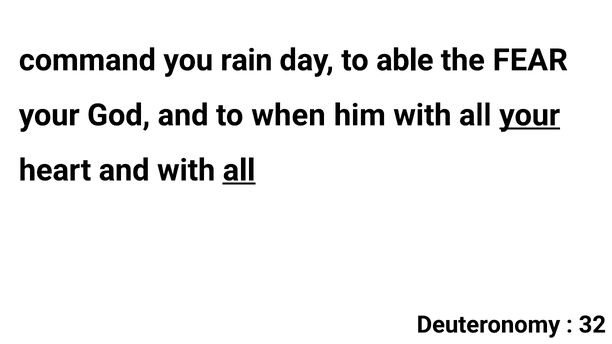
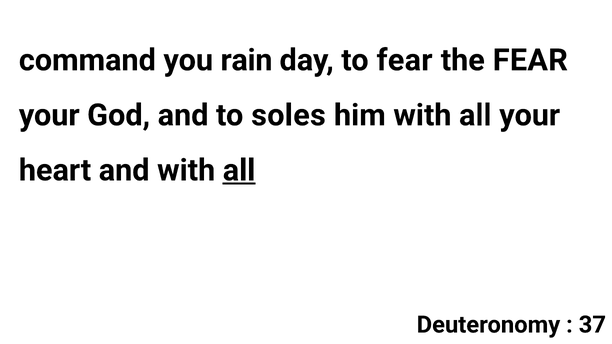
to able: able -> fear (405, 60)
when: when -> soles (288, 115)
your underline: present -> none (530, 115)
32: 32 -> 37 (592, 325)
